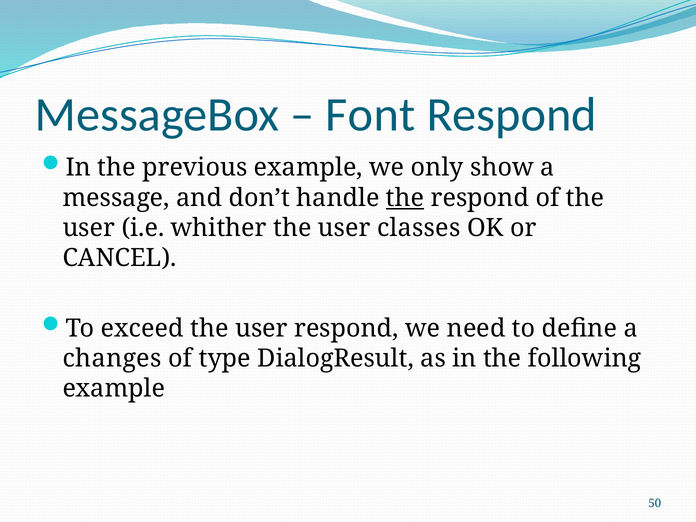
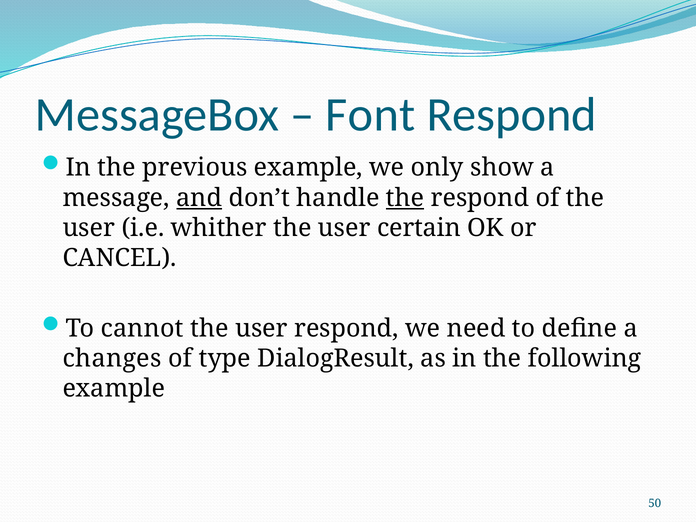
and underline: none -> present (199, 198)
classes: classes -> certain (419, 228)
exceed: exceed -> cannot (142, 328)
